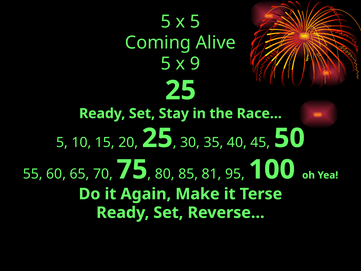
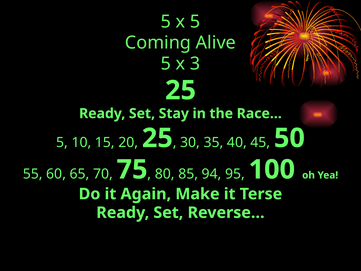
9: 9 -> 3 (195, 64)
81: 81 -> 94 (212, 174)
